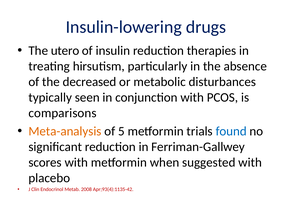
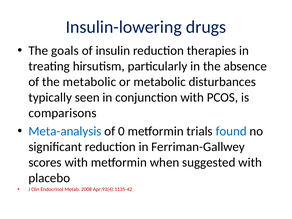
utero: utero -> goals (65, 51)
the decreased: decreased -> metabolic (89, 82)
Meta-analysis colour: orange -> blue (65, 131)
5: 5 -> 0 (121, 131)
